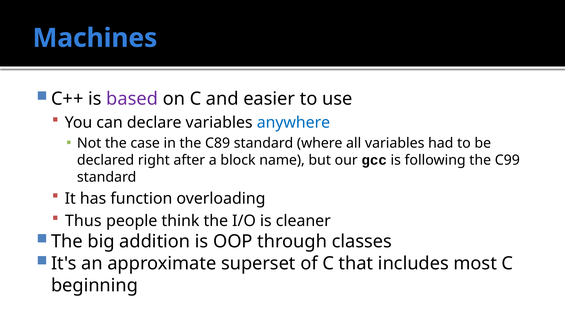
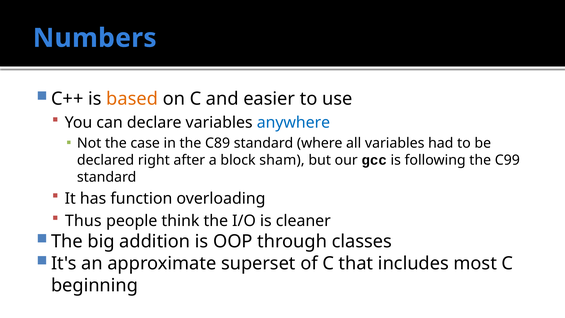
Machines: Machines -> Numbers (95, 38)
based colour: purple -> orange (132, 99)
name: name -> sham (282, 160)
